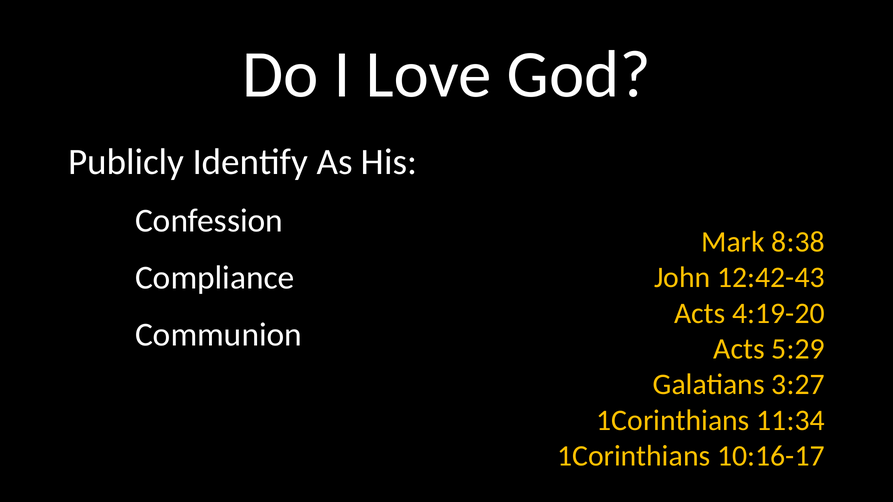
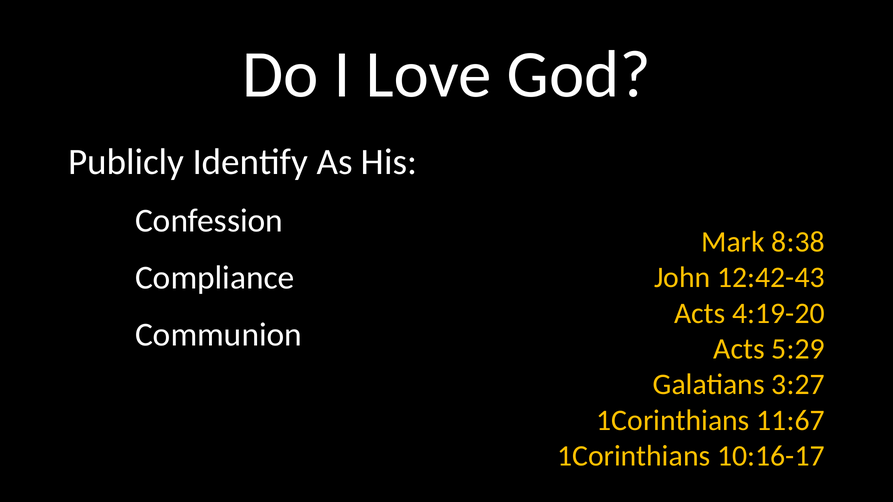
11:34: 11:34 -> 11:67 (790, 421)
